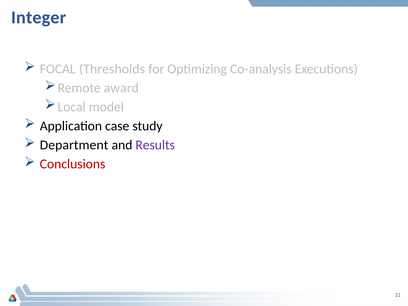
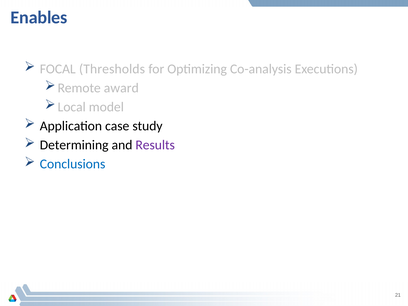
Integer: Integer -> Enables (39, 18)
Department: Department -> Determining (74, 145)
Conclusions colour: red -> blue (73, 164)
